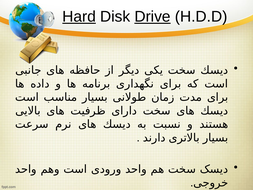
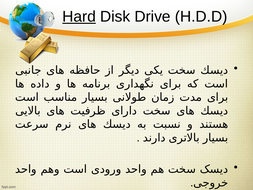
Drive underline: present -> none (153, 17)
